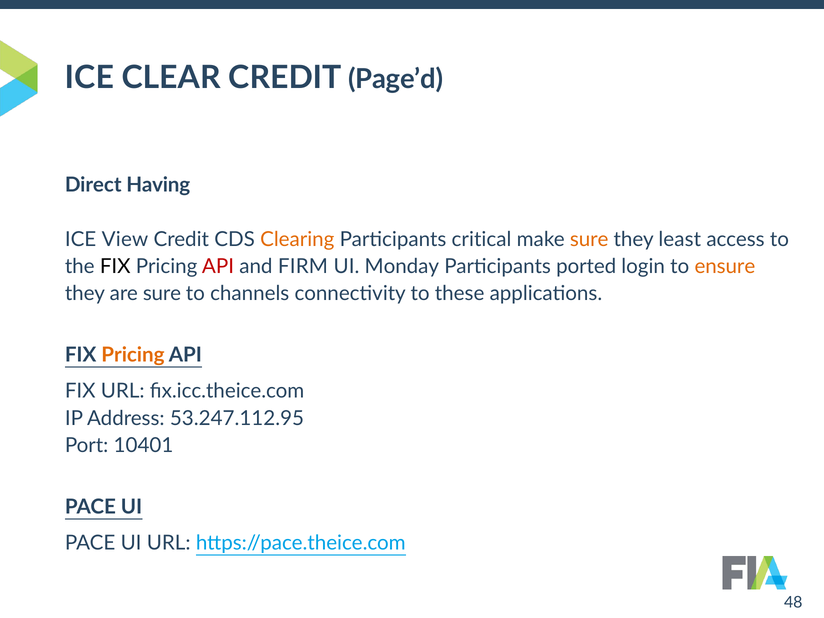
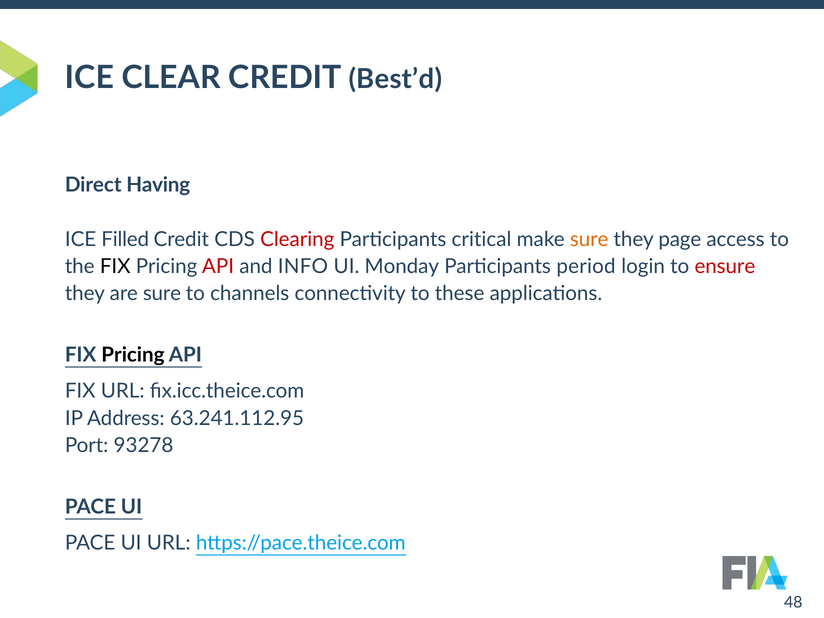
Page’d: Page’d -> Best’d (395, 79)
View: View -> Filled (125, 239)
Clearing colour: orange -> red (297, 239)
least: least -> page (680, 239)
FIRM: FIRM -> INFO (303, 266)
ported: ported -> period (586, 266)
ensure colour: orange -> red (725, 266)
Pricing colour: orange -> black (133, 355)
53.247.112.95: 53.247.112.95 -> 63.241.112.95 (237, 418)
10401: 10401 -> 93278 (143, 445)
